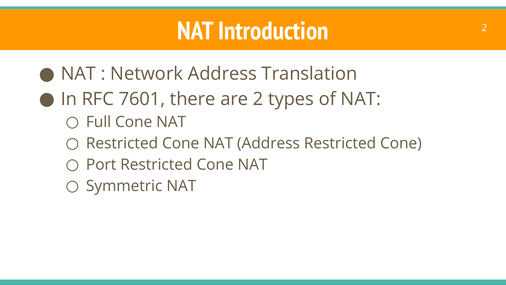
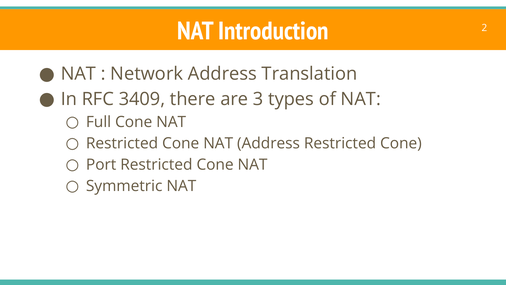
7601: 7601 -> 3409 (142, 99)
are 2: 2 -> 3 (258, 99)
